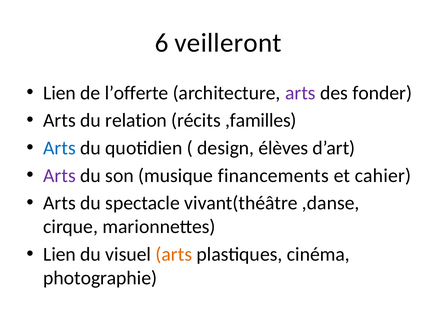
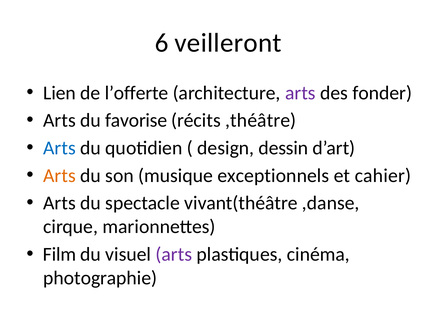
relation: relation -> favorise (136, 121)
,familles: ,familles -> ,théâtre (261, 121)
élèves: élèves -> dessin (283, 148)
Arts colour: purple -> orange (59, 176)
financements: financements -> exceptionnels (273, 176)
Lien: Lien -> Film (60, 254)
arts colour: orange -> purple (174, 254)
